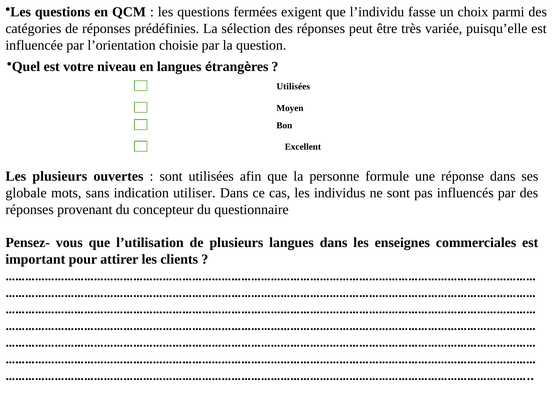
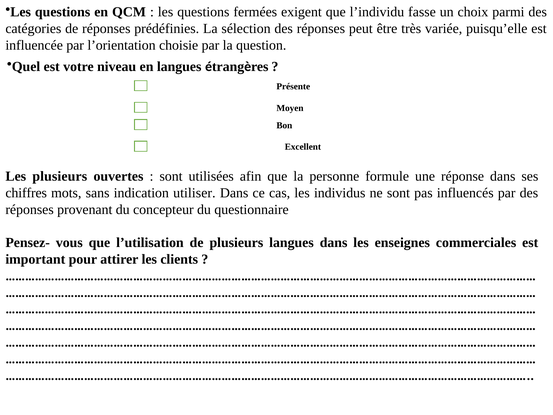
Utilisées: Utilisées -> Présente (293, 87)
globale: globale -> chiffres (26, 193)
